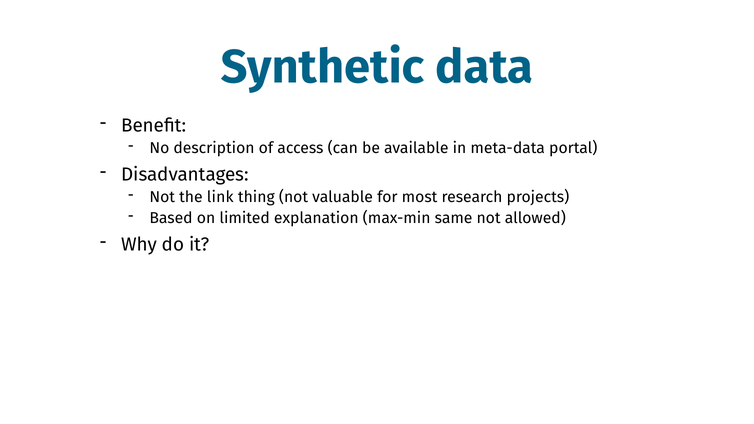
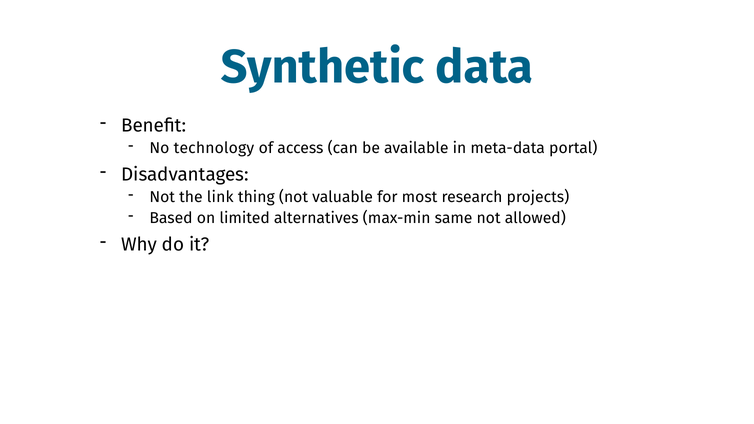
description: description -> technology (214, 148)
explanation: explanation -> alternatives (316, 218)
